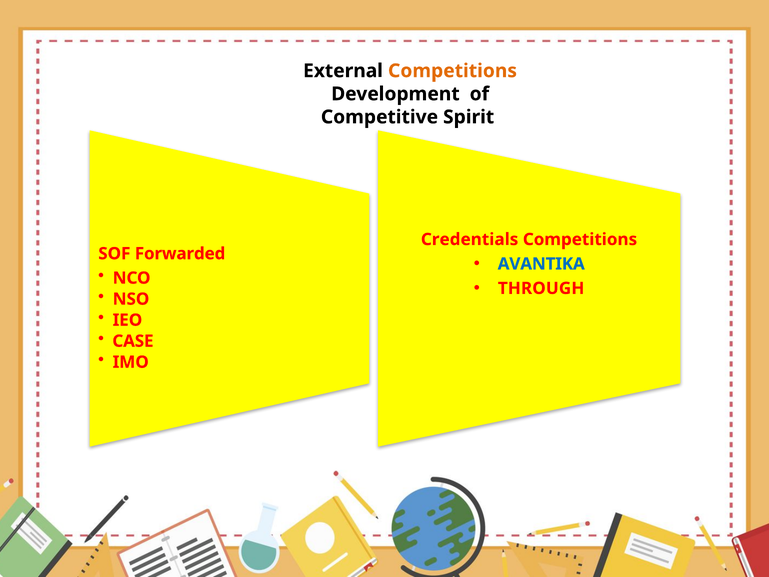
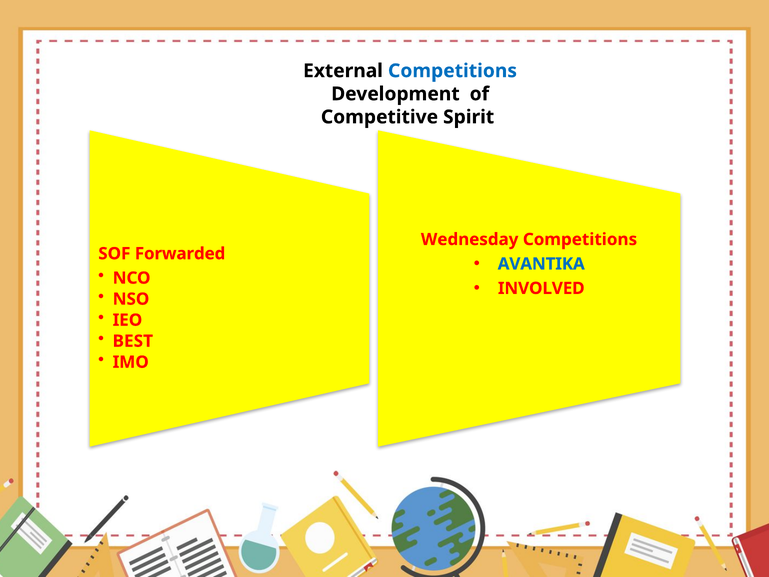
Competitions colour: orange -> blue (452, 71)
Credentials: Credentials -> Wednesday (470, 239)
THROUGH: THROUGH -> INVOLVED (541, 288)
CASE: CASE -> BEST (133, 341)
